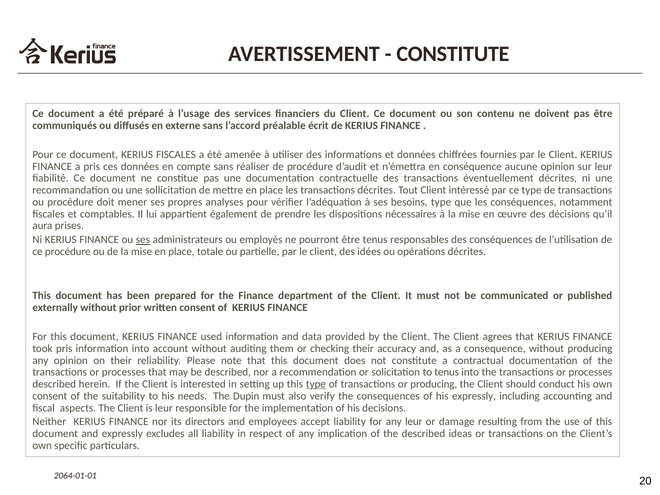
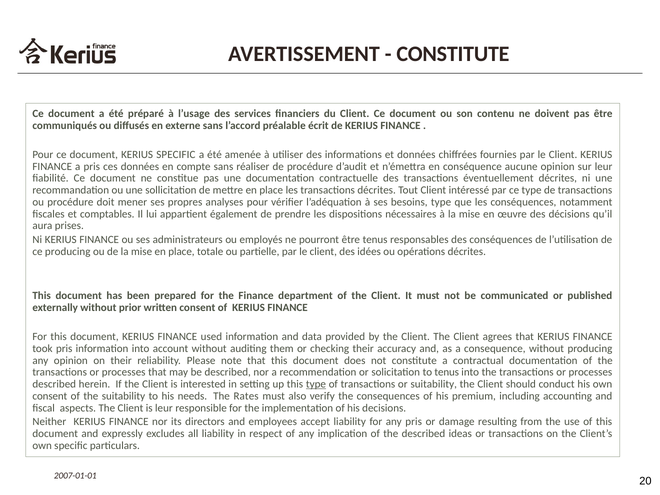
KERIUS FISCALES: FISCALES -> SPECIFIC (176, 155)
ses underline: present -> none (143, 240)
ce procédure: procédure -> producing (68, 252)
or producing: producing -> suitability (434, 384)
Dupin: Dupin -> Rates (246, 396)
his expressly: expressly -> premium (474, 396)
any leur: leur -> pris (414, 422)
2064-01-01: 2064-01-01 -> 2007-01-01 (75, 476)
